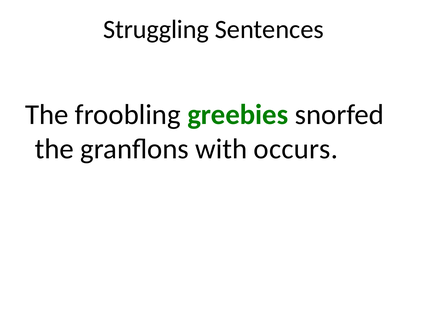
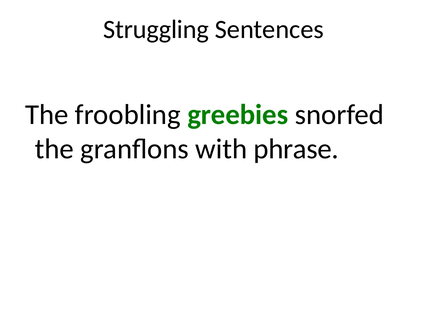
occurs: occurs -> phrase (296, 149)
